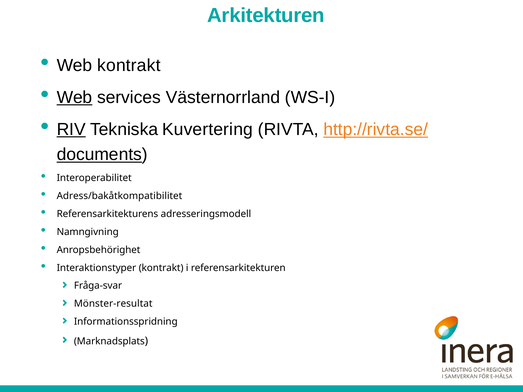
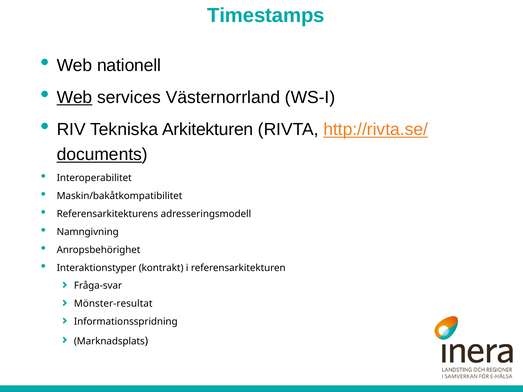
Arkitekturen: Arkitekturen -> Timestamps (266, 16)
Web kontrakt: kontrakt -> nationell (129, 65)
RIV underline: present -> none (71, 130)
Kuvertering: Kuvertering -> Arkitekturen (208, 130)
Adress/bakåtkompatibilitet: Adress/bakåtkompatibilitet -> Maskin/bakåtkompatibilitet (119, 196)
